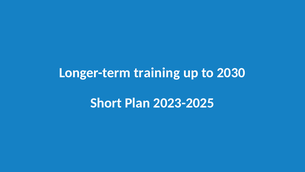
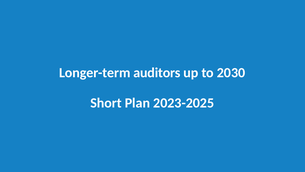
training: training -> auditors (157, 73)
